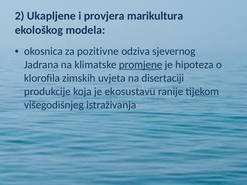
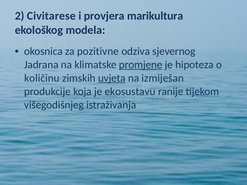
Ukapljene: Ukapljene -> Civitarese (51, 16)
klorofila: klorofila -> količinu (42, 78)
uvjeta underline: none -> present (112, 78)
disertaciji: disertaciji -> izmiješan (163, 78)
